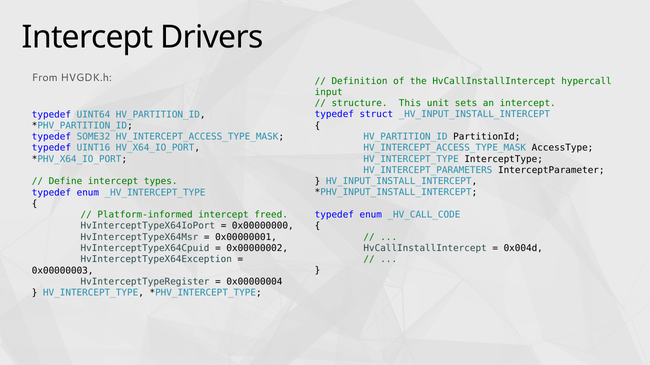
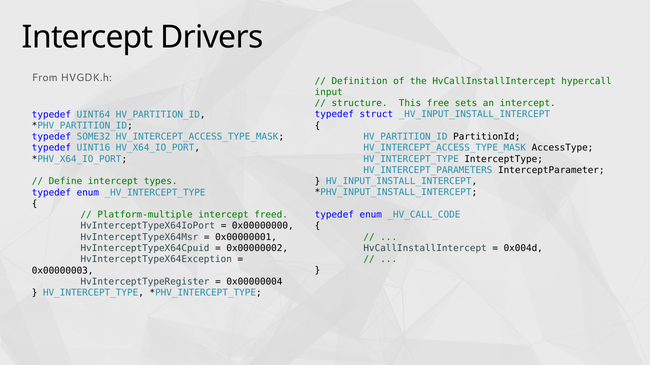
unit: unit -> free (438, 103)
Platform-informed: Platform-informed -> Platform-multiple (145, 215)
